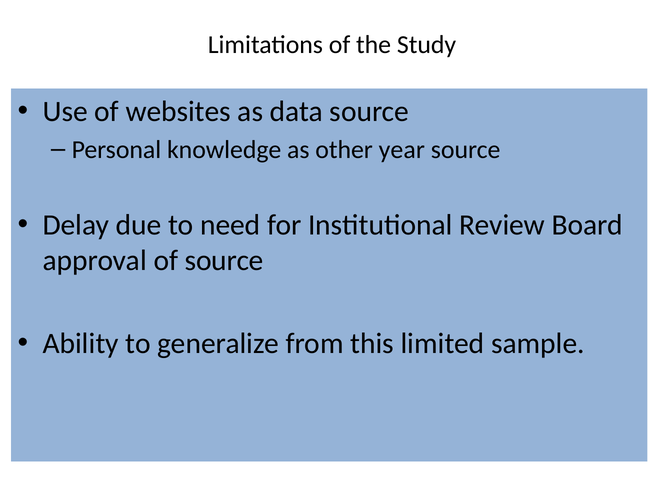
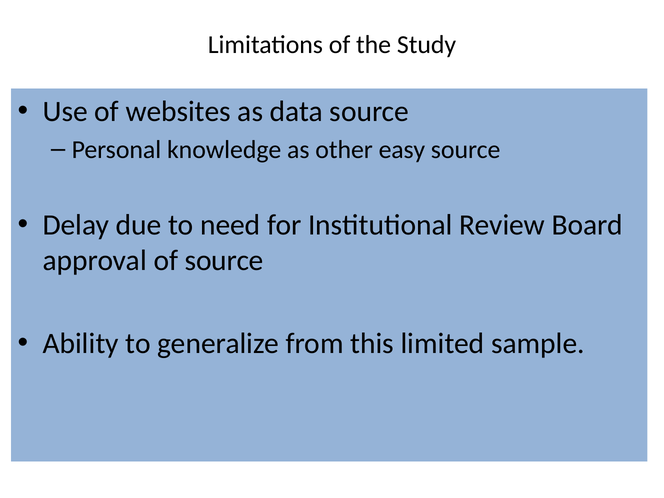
year: year -> easy (402, 150)
